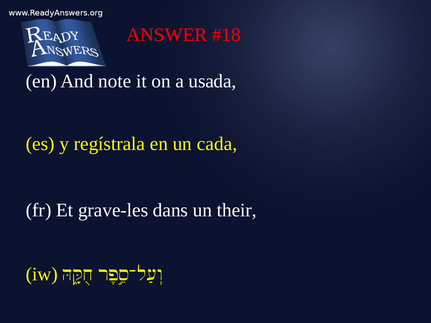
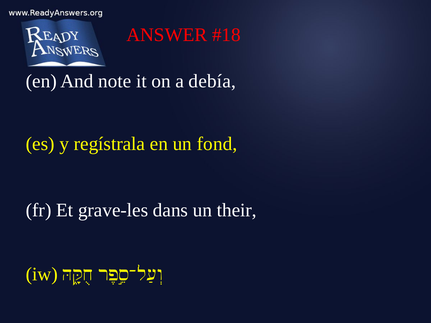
usada: usada -> debía (212, 81)
cada: cada -> fond (217, 144)
